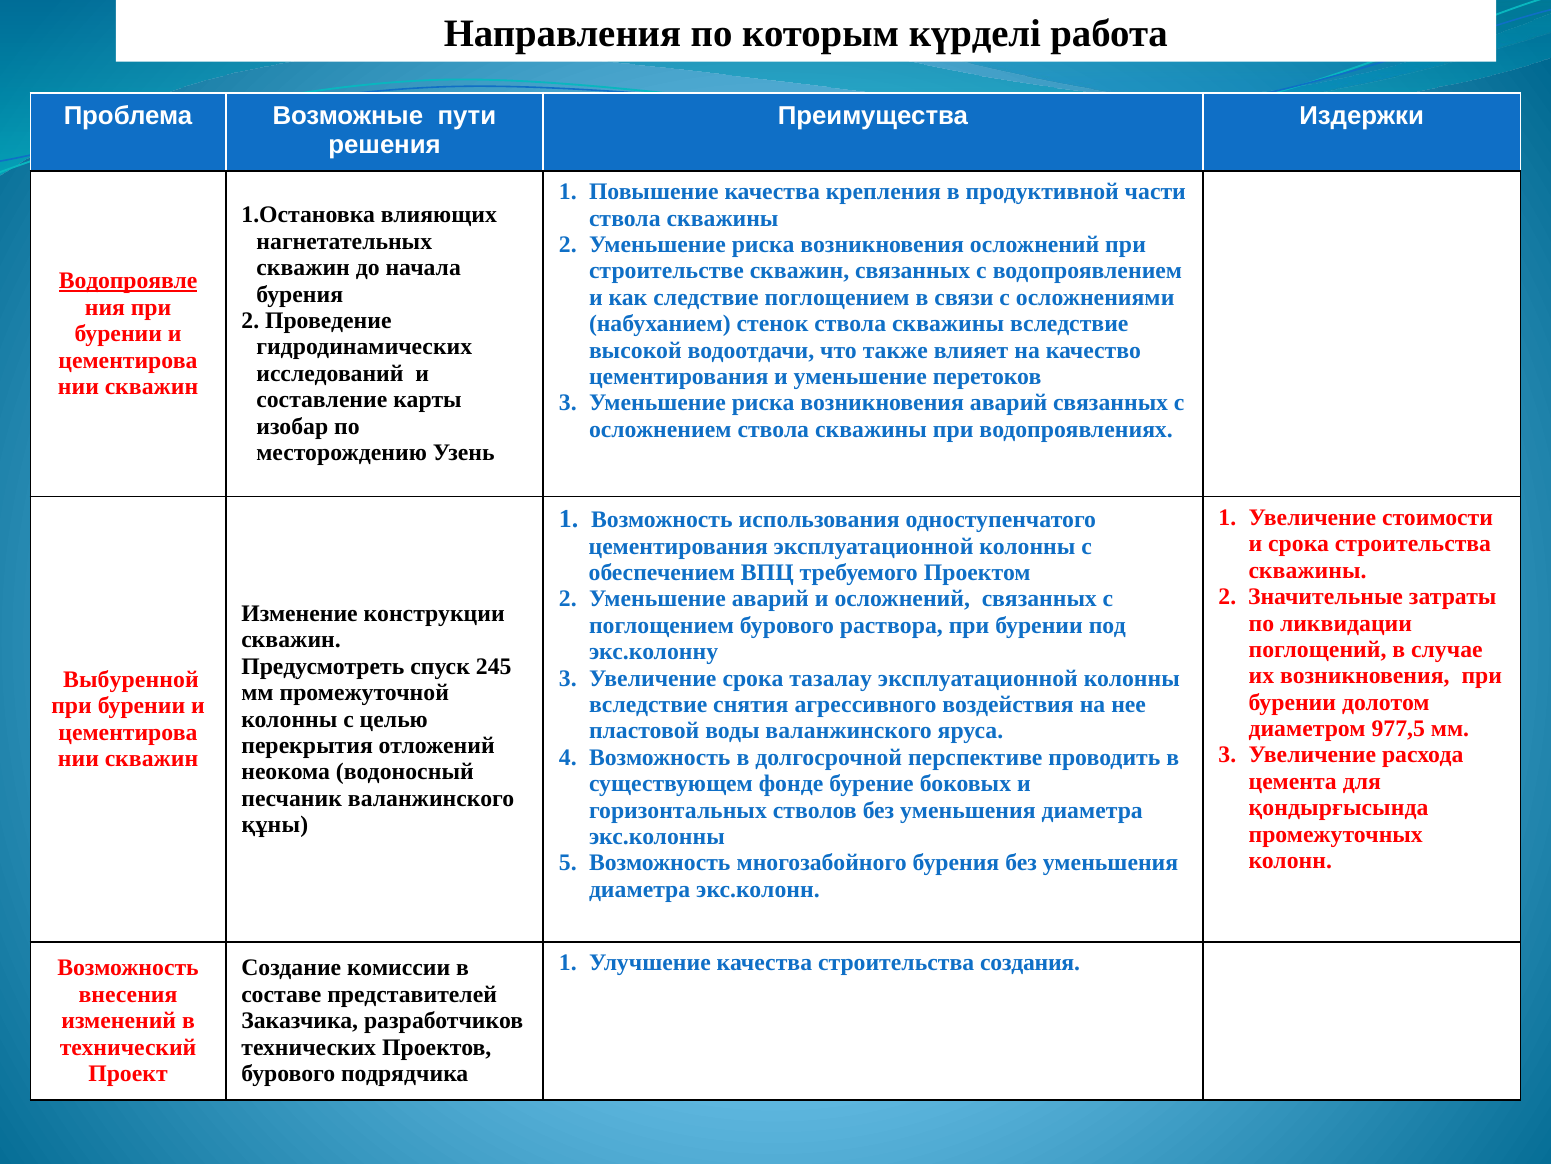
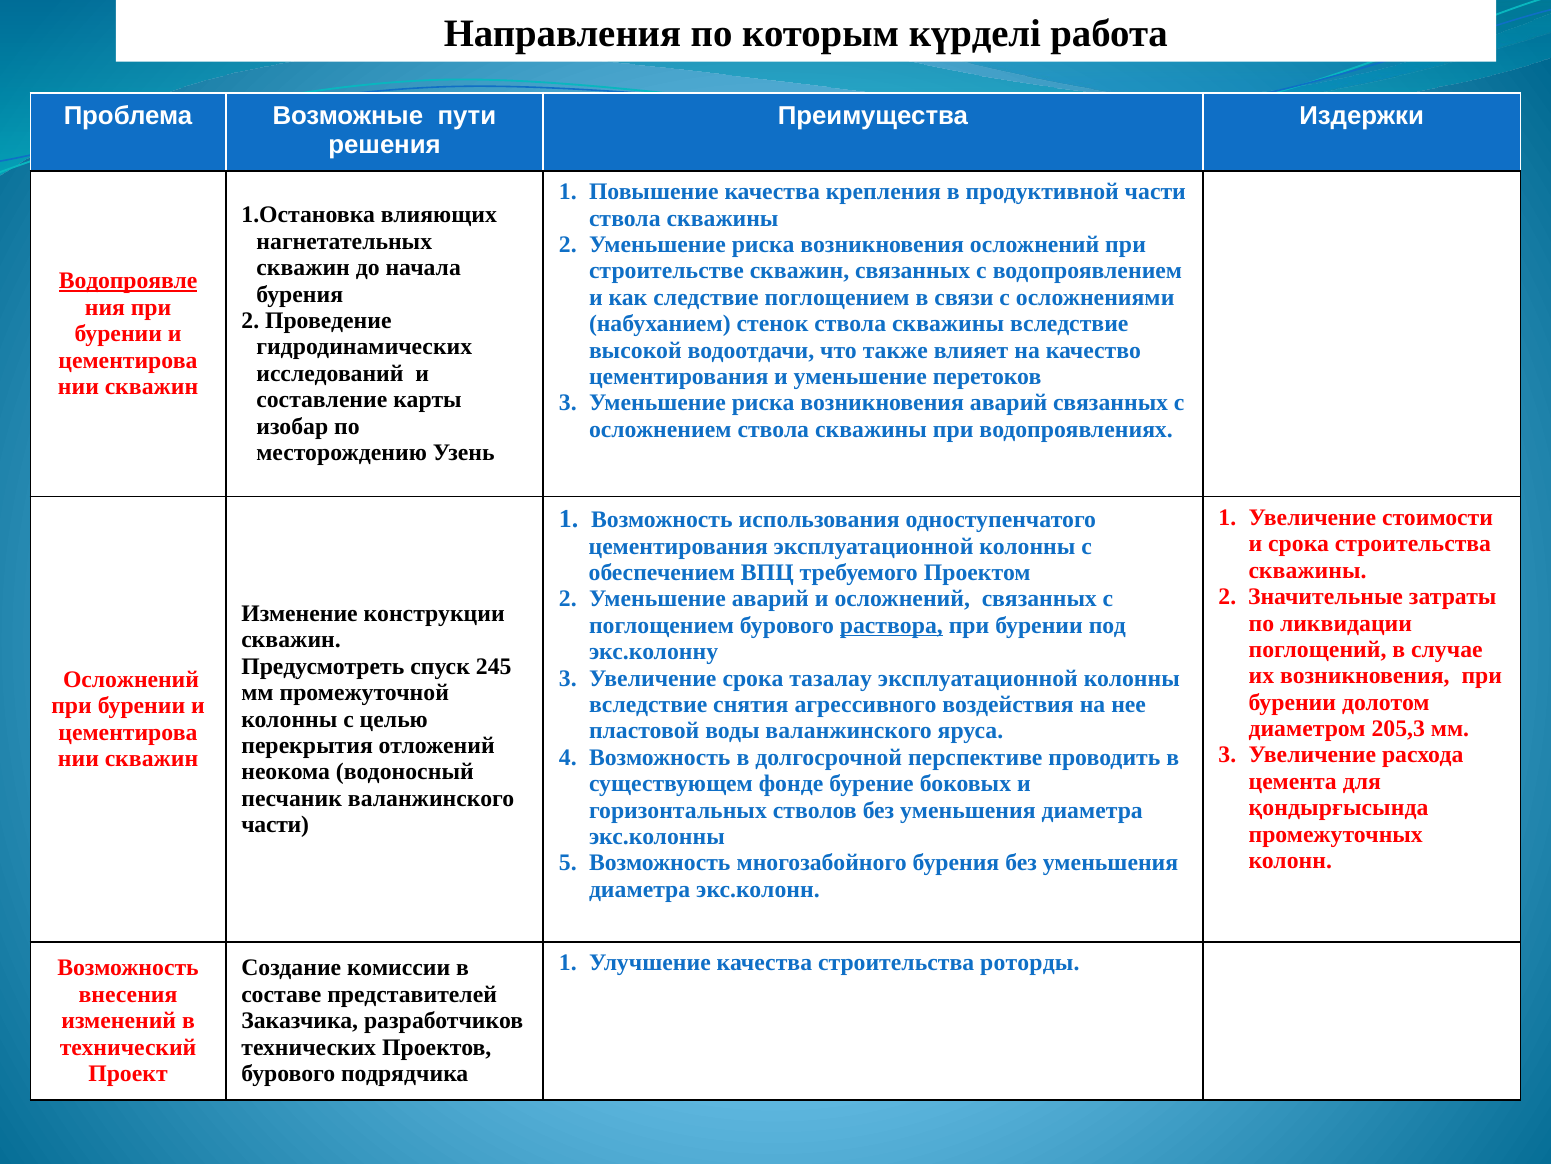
раствора underline: none -> present (891, 625)
Выбуренной: Выбуренной -> Осложнений (131, 679)
977,5: 977,5 -> 205,3 (1398, 728)
құны: құны -> части (275, 824)
создания: создания -> роторды (1030, 962)
